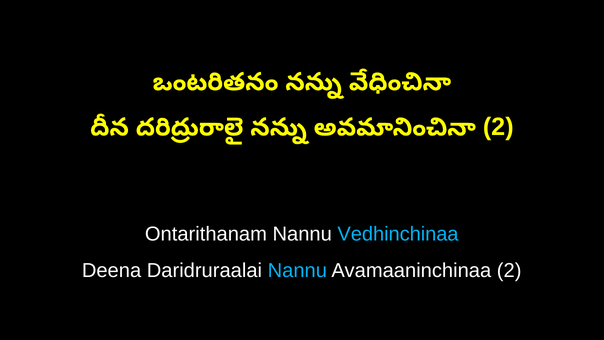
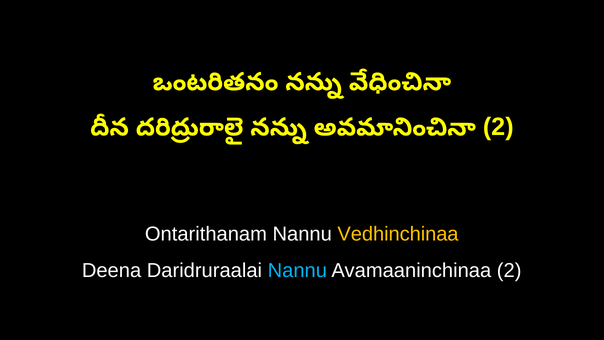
Vedhinchinaa colour: light blue -> yellow (398, 234)
